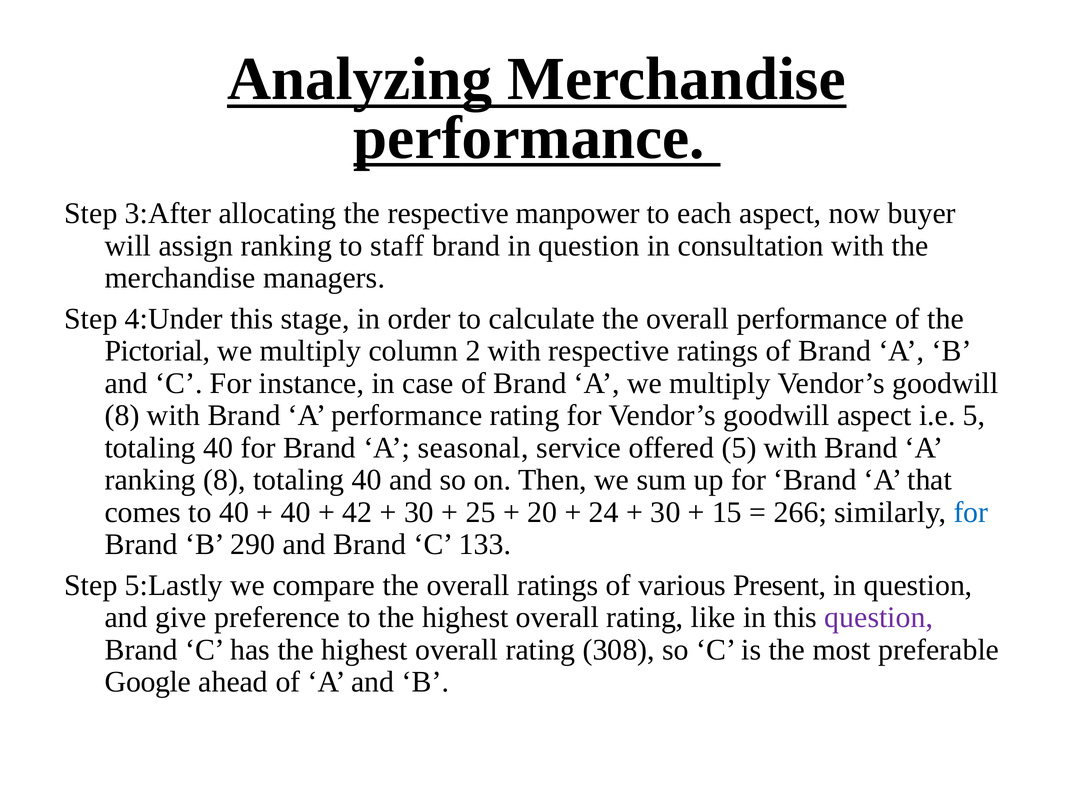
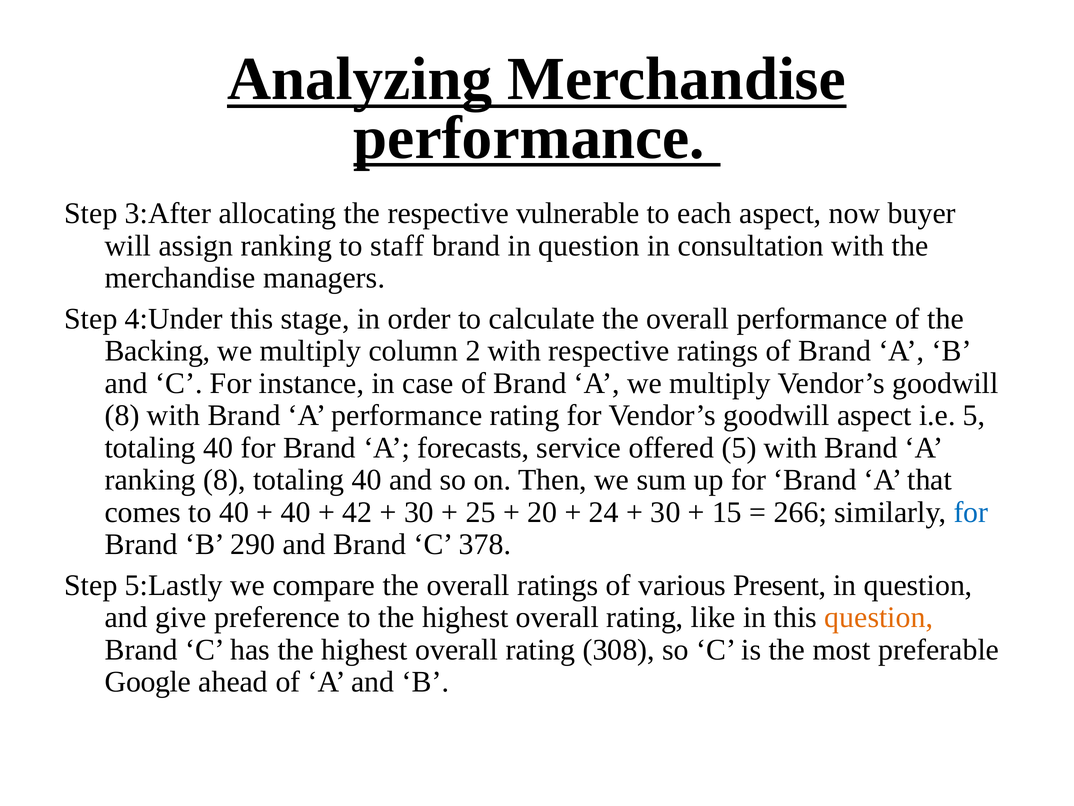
manpower: manpower -> vulnerable (578, 213)
Pictorial: Pictorial -> Backing (157, 351)
seasonal: seasonal -> forecasts (473, 447)
133: 133 -> 378 (485, 544)
question colour: purple -> orange (879, 617)
